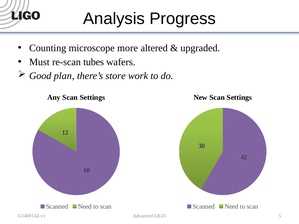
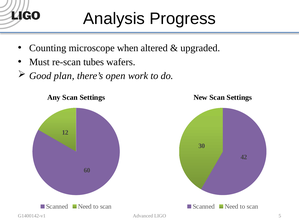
more: more -> when (128, 48)
store: store -> open (116, 76)
